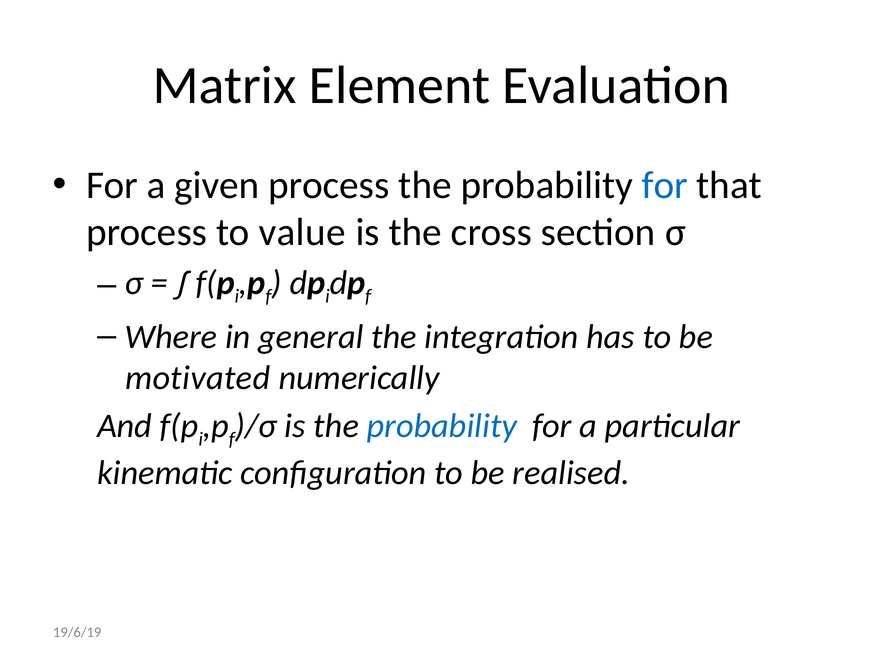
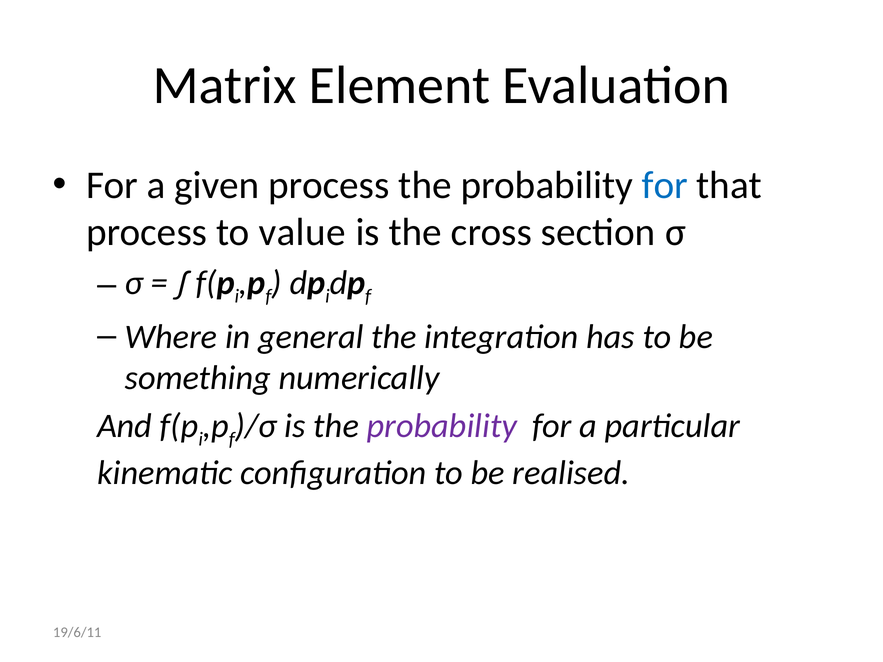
motivated: motivated -> something (198, 378)
probability colour: blue -> purple (442, 426)
19/6/19: 19/6/19 -> 19/6/11 (77, 632)
